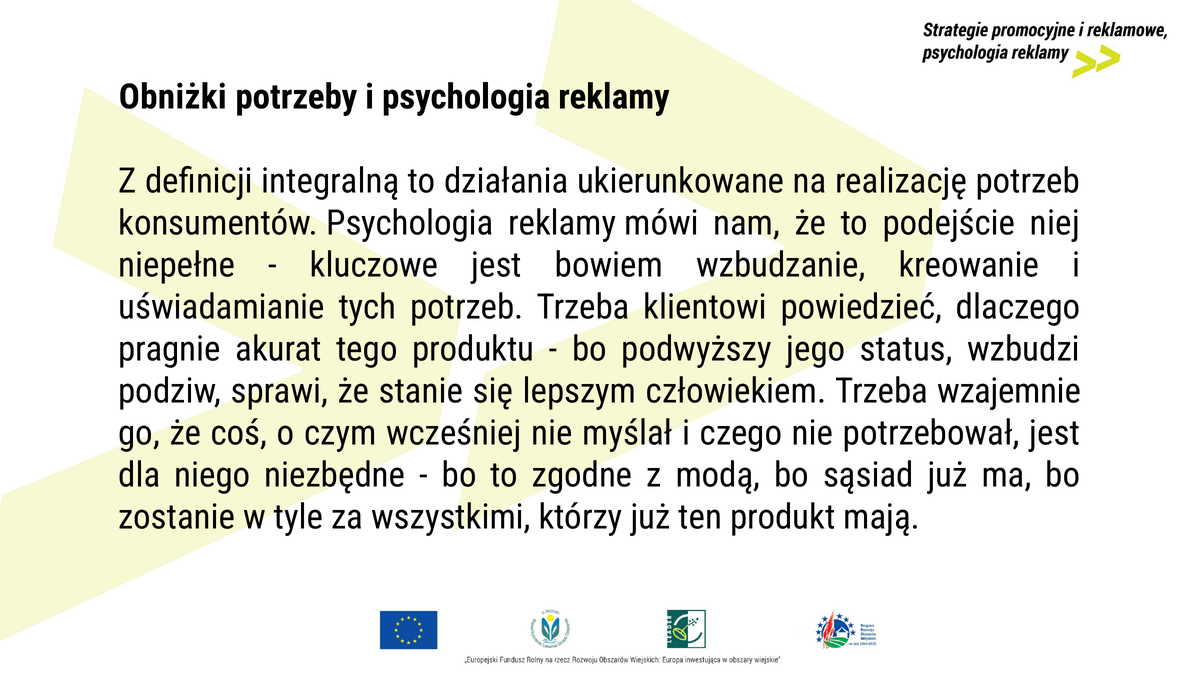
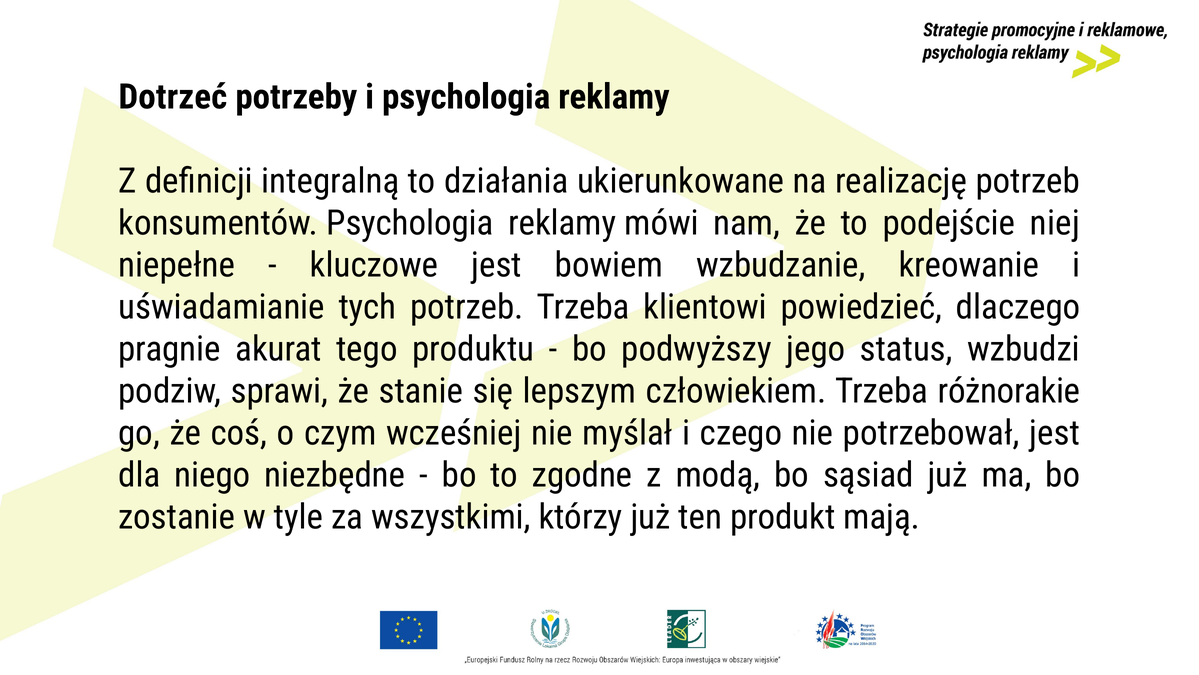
Obniżki: Obniżki -> Dotrzeć (173, 97)
wzajemnie: wzajemnie -> różnorakie (1009, 391)
